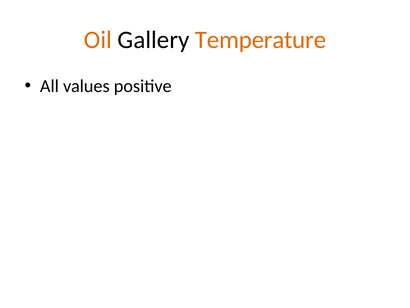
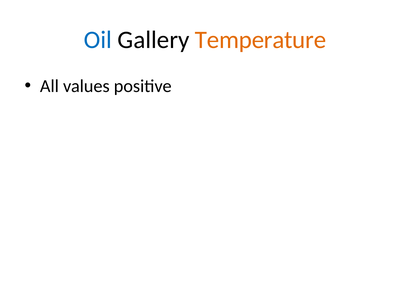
Oil colour: orange -> blue (98, 40)
